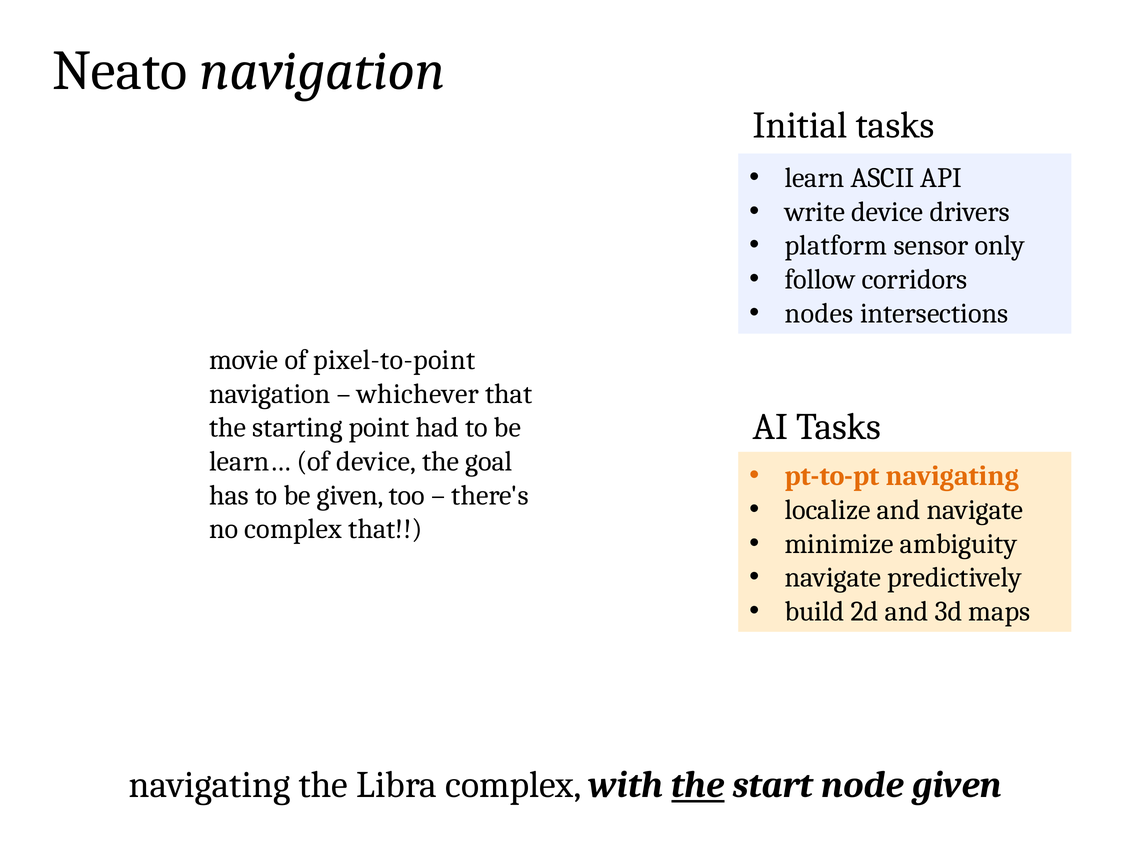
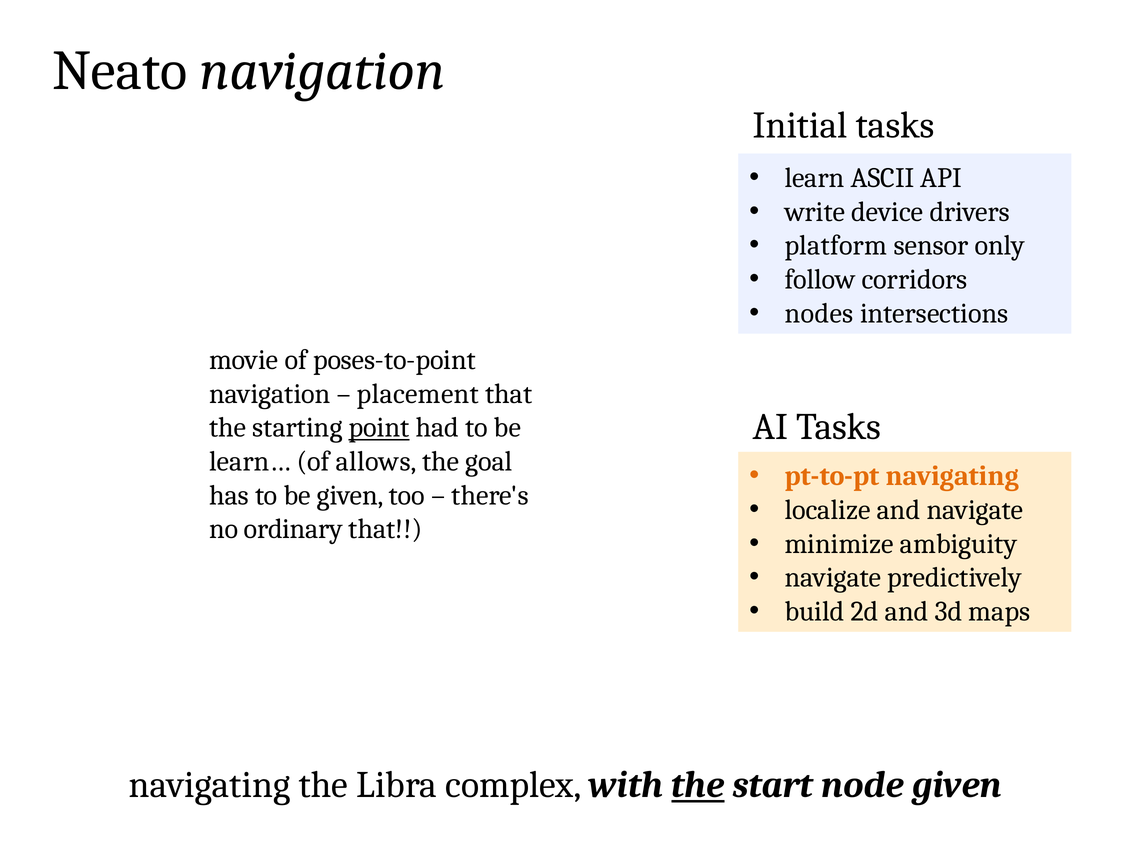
pixel-to-point: pixel-to-point -> poses-to-point (394, 360)
whichever: whichever -> placement (418, 394)
point underline: none -> present (379, 428)
of device: device -> allows (376, 462)
no complex: complex -> ordinary (293, 529)
